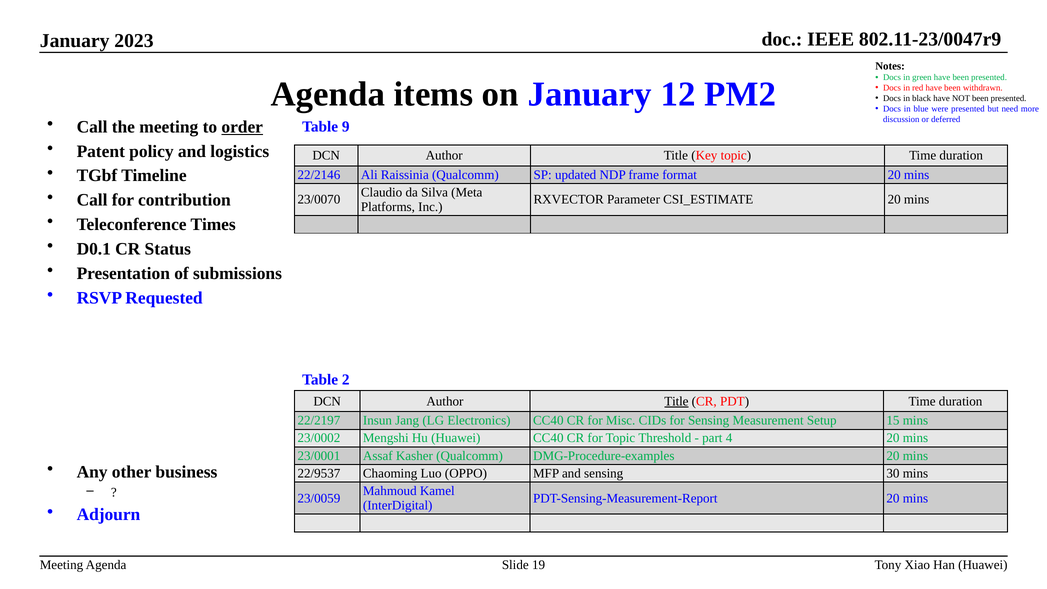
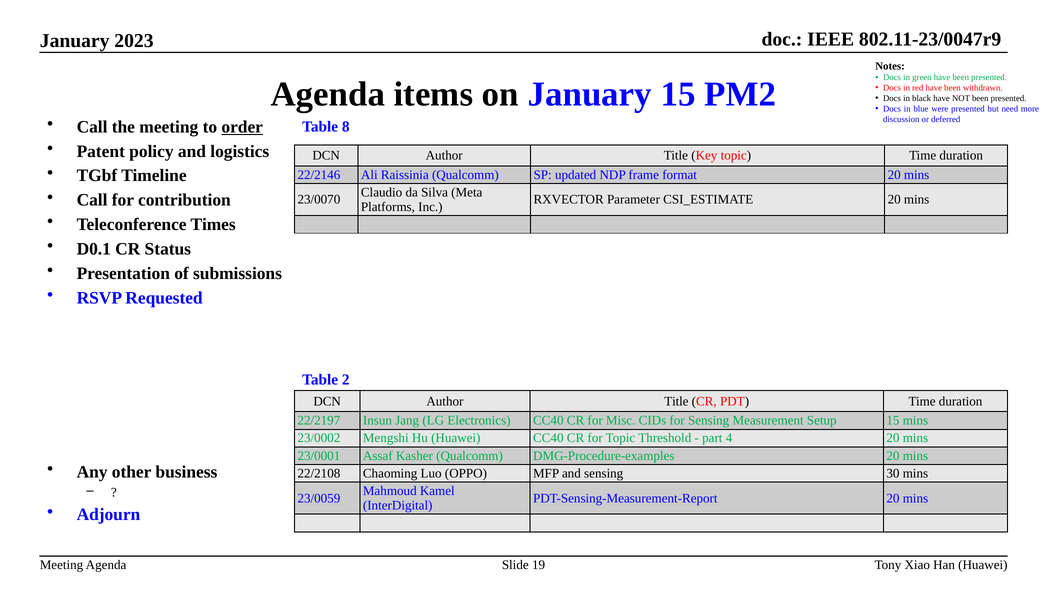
January 12: 12 -> 15 (678, 94)
9: 9 -> 8 (346, 127)
Title underline: present -> none (676, 401)
22/9537: 22/9537 -> 22/2108 (319, 473)
